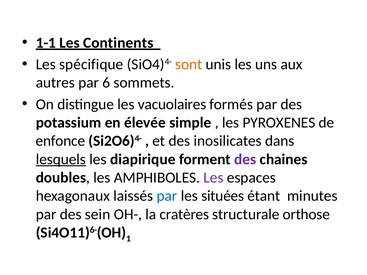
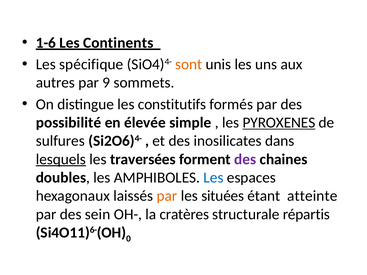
1-1: 1-1 -> 1-6 (46, 43)
6: 6 -> 9 (106, 83)
vacuolaires: vacuolaires -> constitutifs (172, 104)
potassium: potassium -> possibilité (69, 123)
PYROXENES underline: none -> present (279, 123)
enfonce: enfonce -> sulfures (60, 141)
diapirique: diapirique -> traversées (143, 159)
Les colour: purple -> blue (213, 178)
par colour: blue -> orange (167, 196)
minutes: minutes -> atteinte (312, 196)
orthose: orthose -> répartis (306, 214)
1: 1 -> 0 (128, 239)
